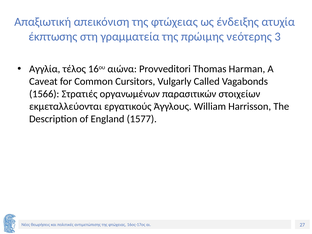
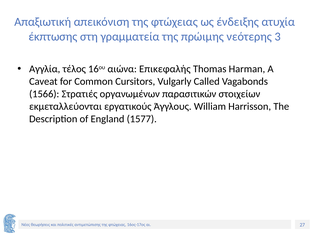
Provveditori: Provveditori -> Επικεφαλής (165, 69)
